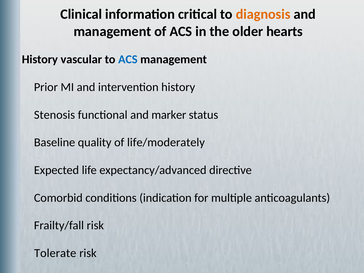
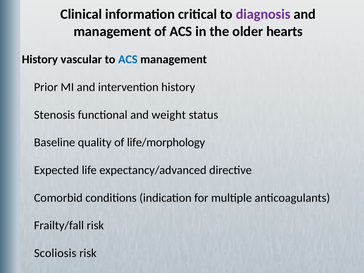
diagnosis colour: orange -> purple (263, 14)
marker: marker -> weight (169, 115)
life/moderately: life/moderately -> life/morphology (166, 142)
Tolerate: Tolerate -> Scoliosis (55, 253)
